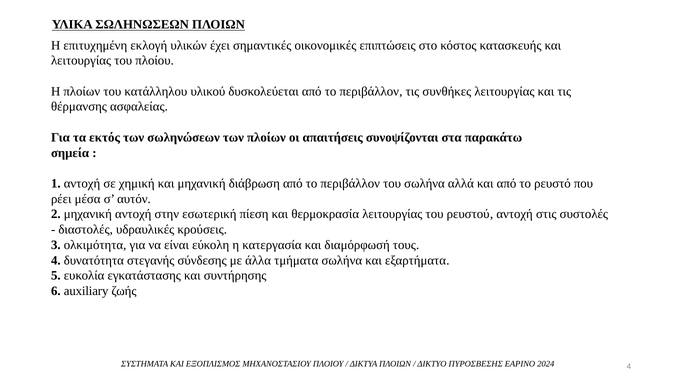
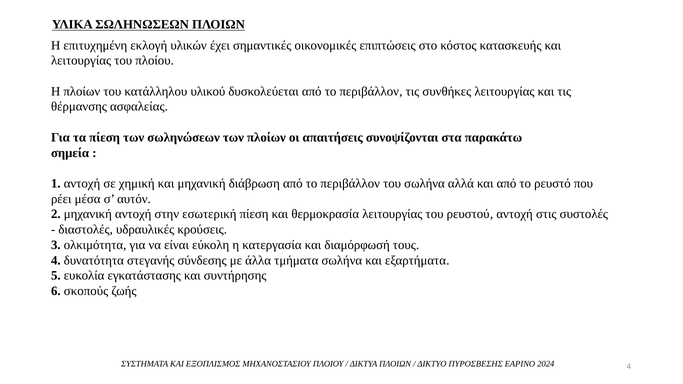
τα εκτός: εκτός -> πίεση (105, 138)
auxiliary: auxiliary -> σκοπούς (86, 291)
